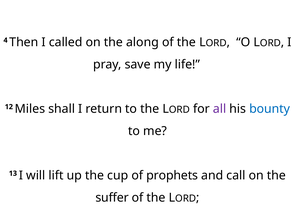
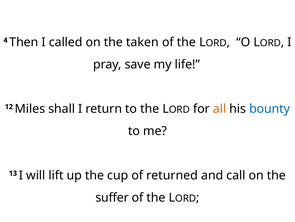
along: along -> taken (142, 42)
all colour: purple -> orange (220, 108)
prophets: prophets -> returned (172, 175)
